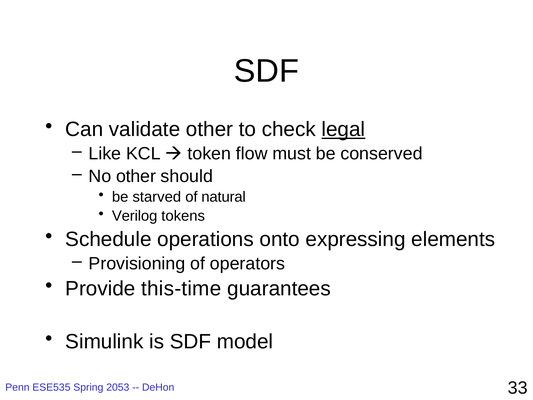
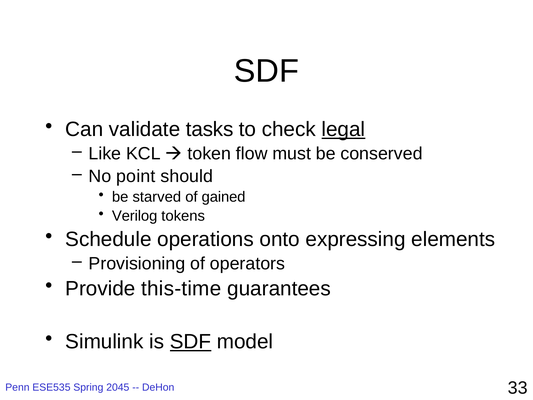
validate other: other -> tasks (210, 129)
No other: other -> point (136, 176)
natural: natural -> gained (224, 197)
SDF underline: none -> present (191, 341)
2053: 2053 -> 2045 (118, 387)
